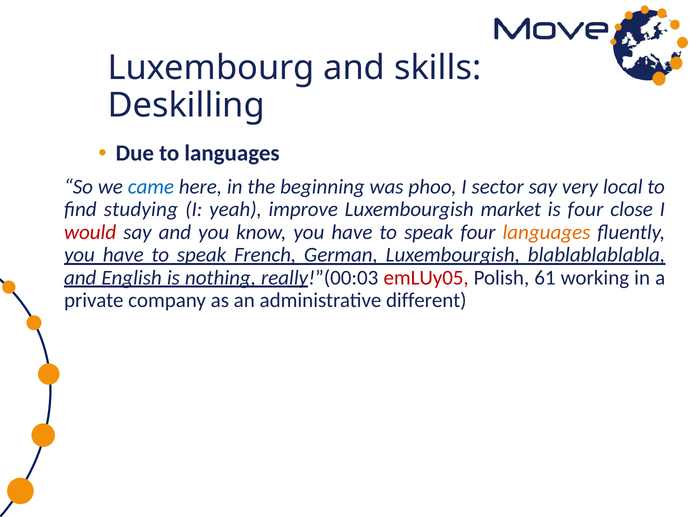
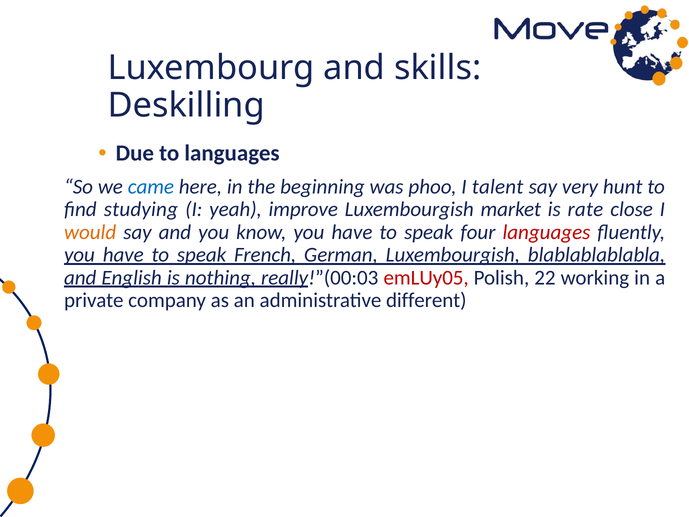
sector: sector -> talent (498, 187)
local: local -> hunt (623, 187)
is four: four -> rate (585, 209)
would colour: red -> orange (90, 232)
languages colour: orange -> red (546, 232)
61: 61 -> 22 (545, 278)
